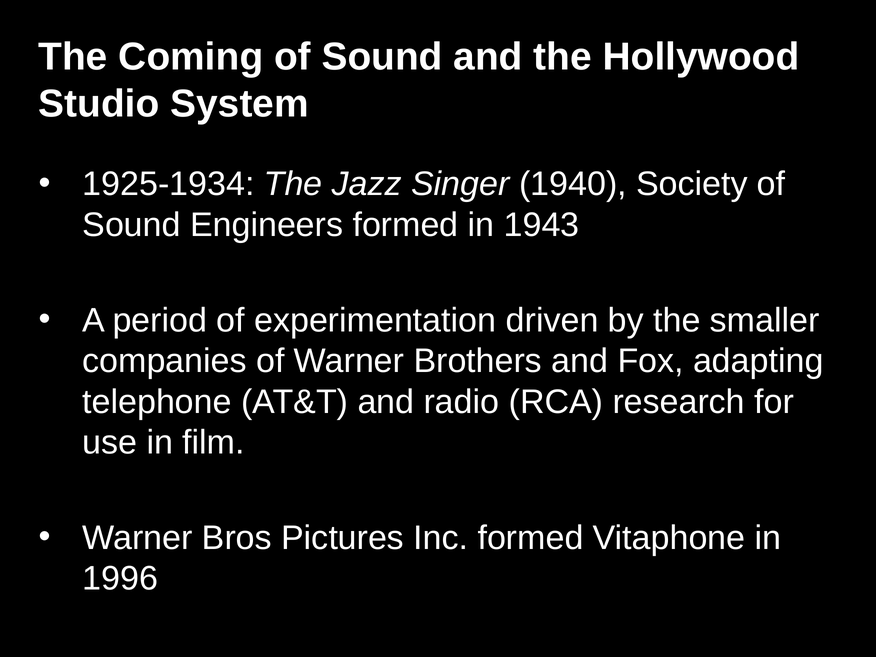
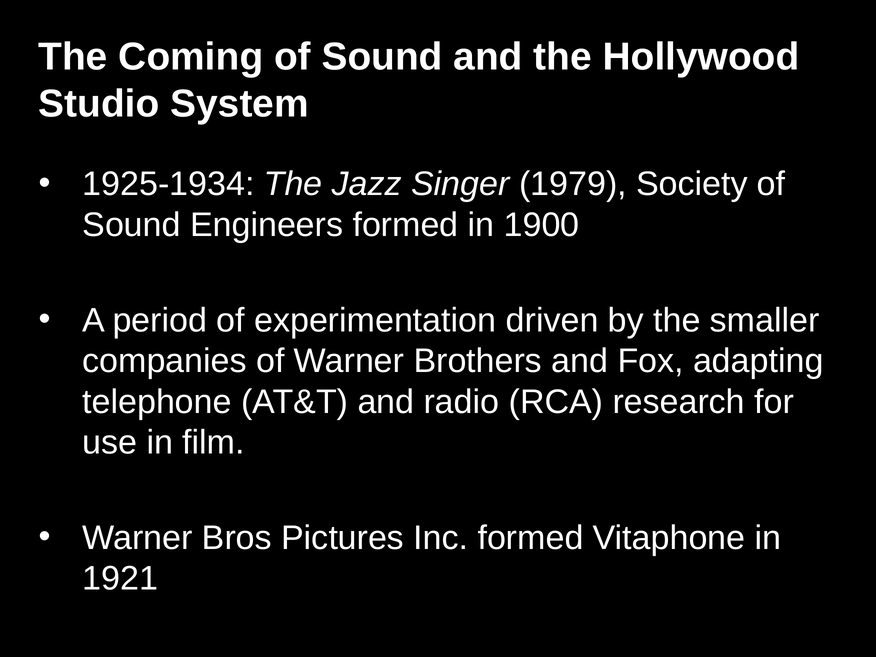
1940: 1940 -> 1979 (573, 184)
1943: 1943 -> 1900 (542, 225)
1996: 1996 -> 1921 (120, 579)
